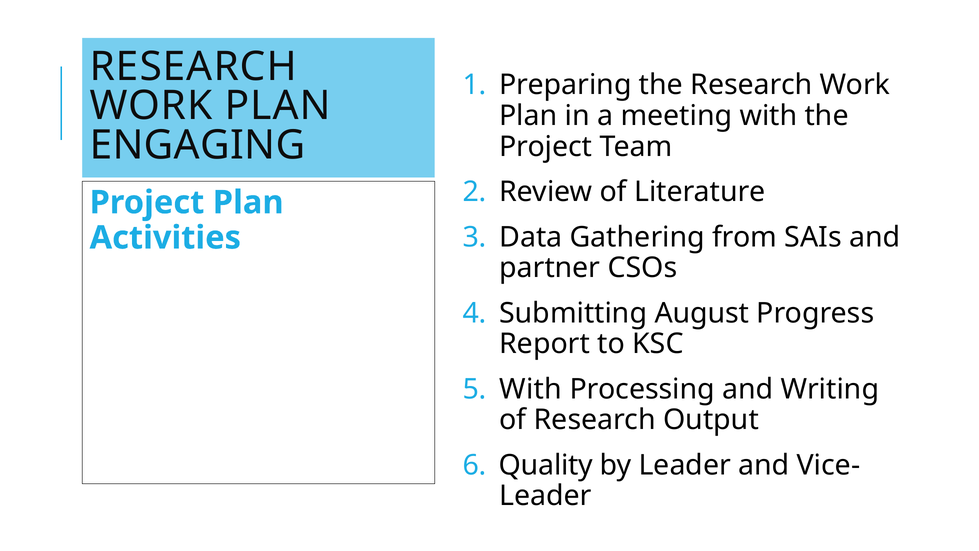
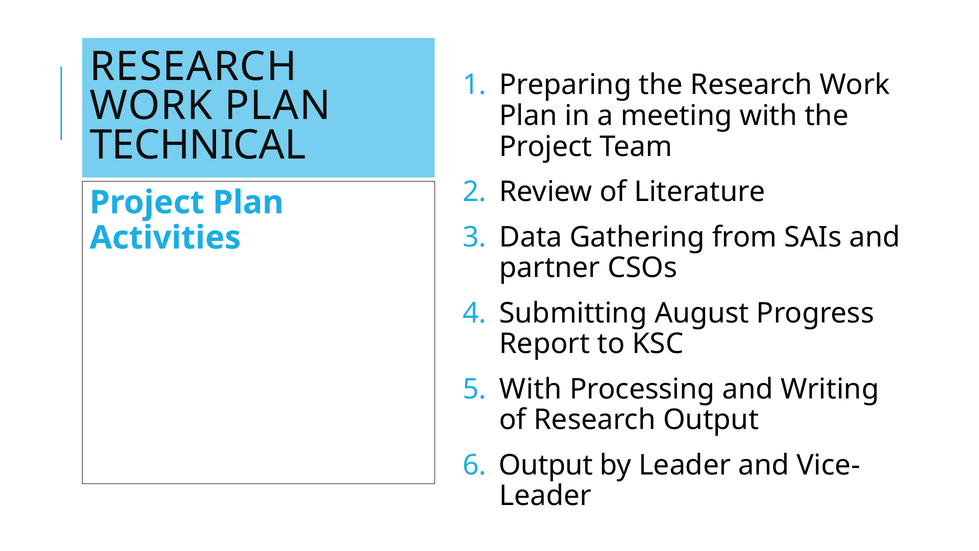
ENGAGING: ENGAGING -> TECHNICAL (198, 145)
Quality: Quality -> Output (546, 465)
